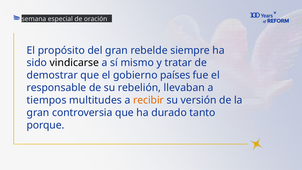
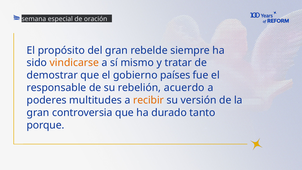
vindicarse colour: black -> orange (74, 63)
llevaban: llevaban -> acuerdo (184, 88)
tiempos: tiempos -> poderes (47, 100)
